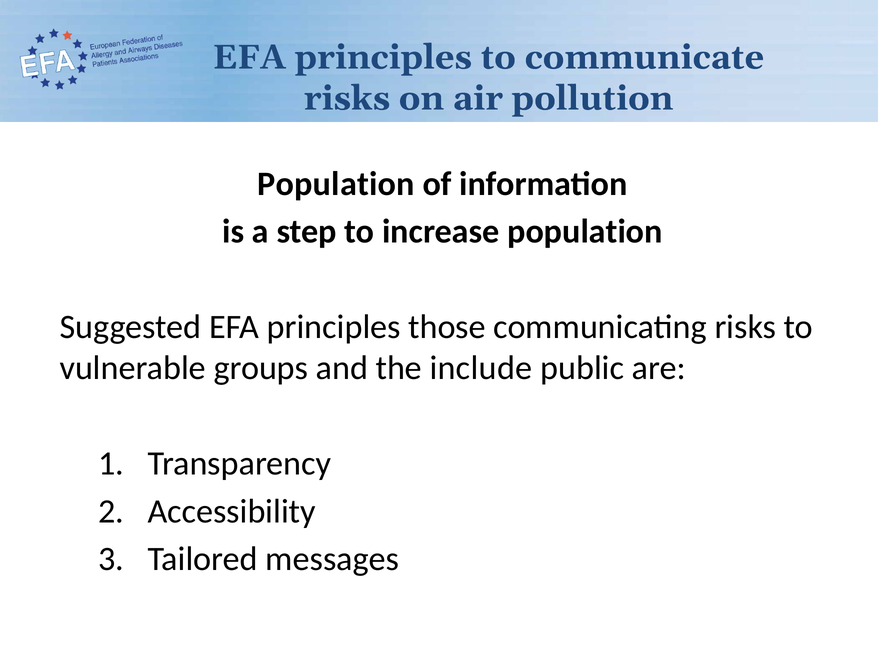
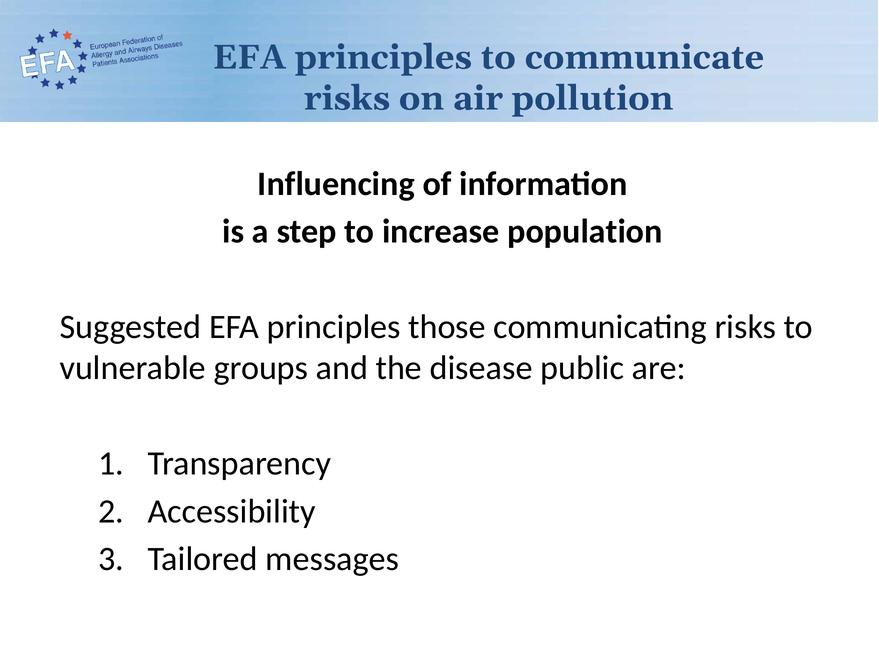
Population: Population -> Influencing (336, 184)
include: include -> disease (481, 368)
